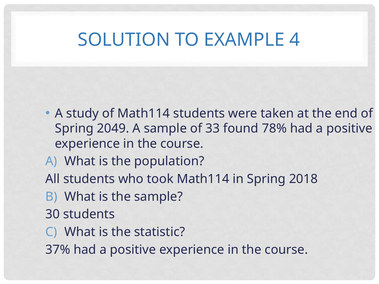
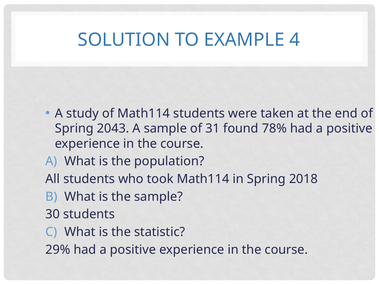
2049: 2049 -> 2043 (113, 129)
33: 33 -> 31 (213, 129)
37%: 37% -> 29% (58, 250)
